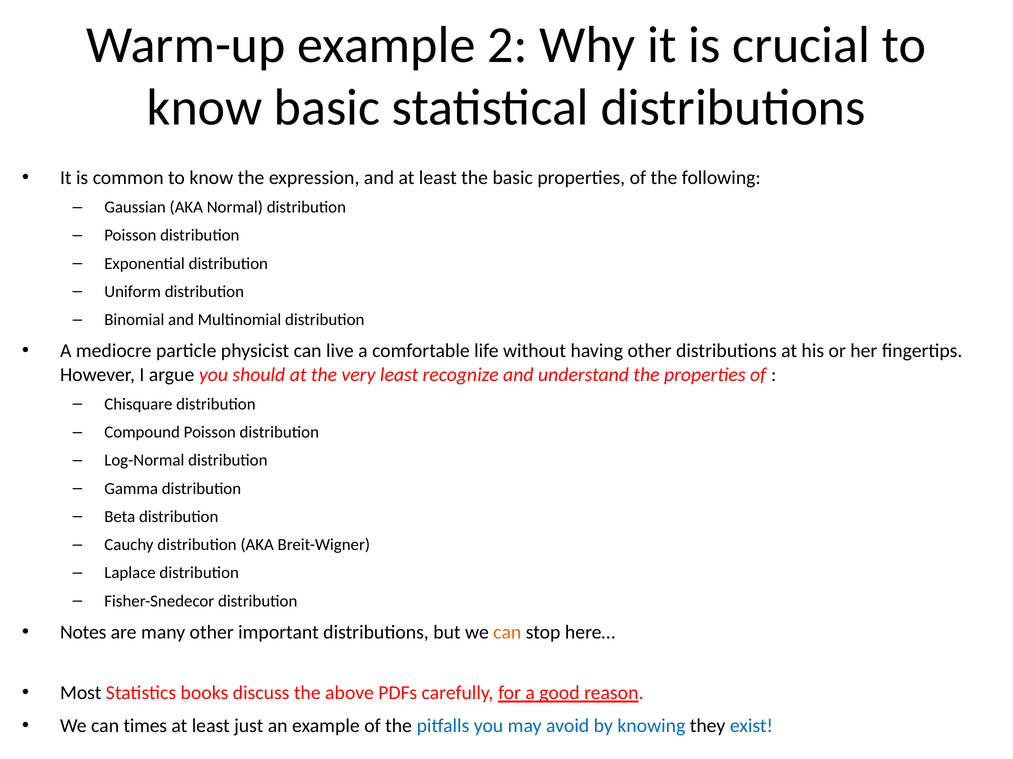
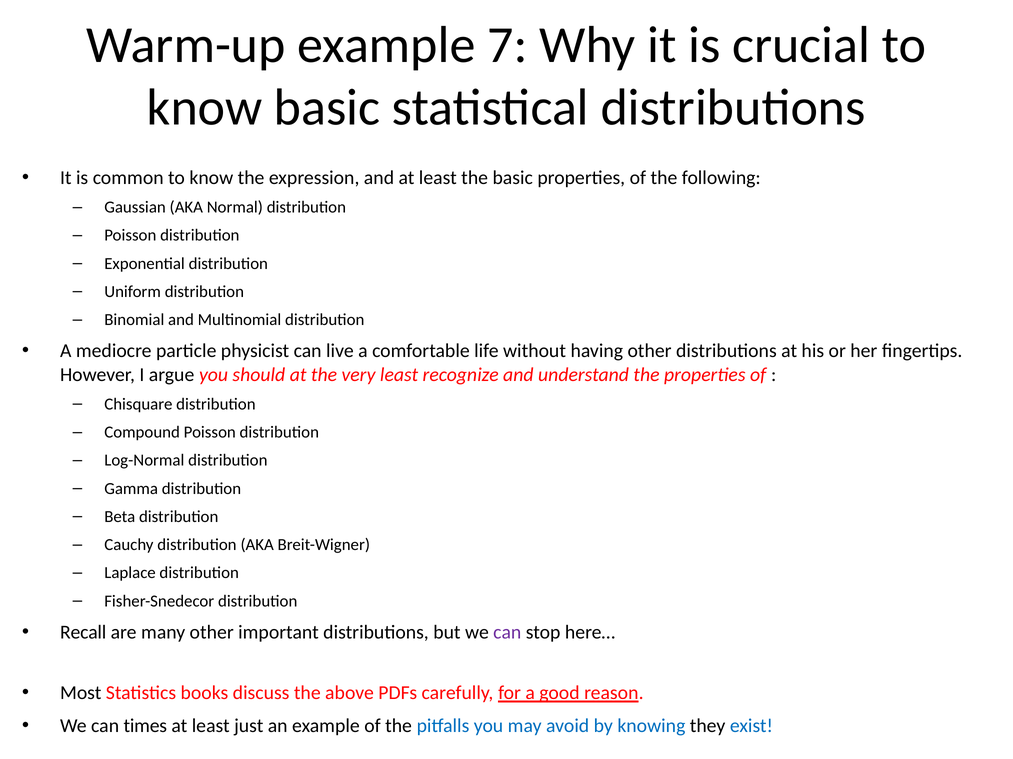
2: 2 -> 7 (507, 45)
Notes: Notes -> Recall (83, 633)
can colour: orange -> purple (507, 633)
